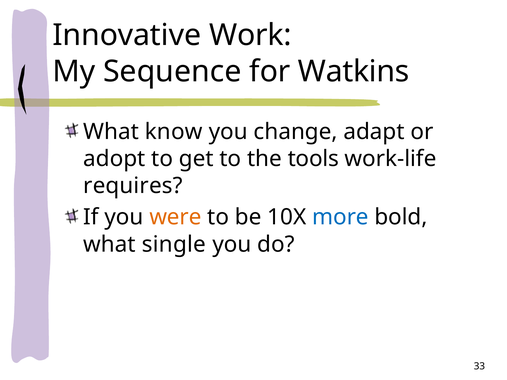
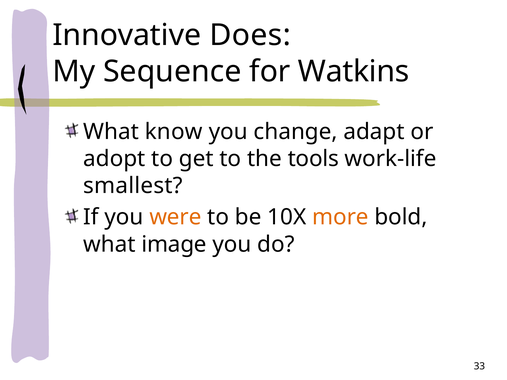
Work: Work -> Does (250, 35)
requires: requires -> smallest (133, 186)
more colour: blue -> orange (340, 217)
single: single -> image (174, 244)
